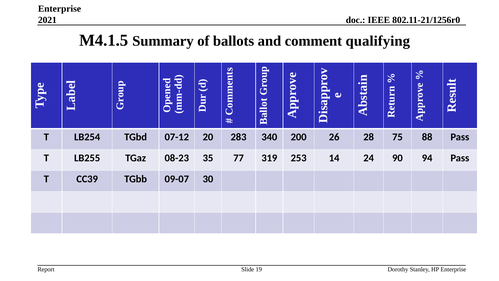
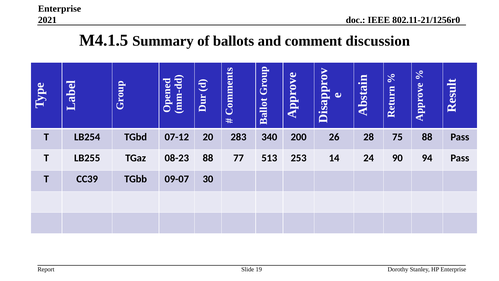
qualifying: qualifying -> discussion (378, 41)
08-23 35: 35 -> 88 (208, 158)
319: 319 -> 513 (269, 158)
